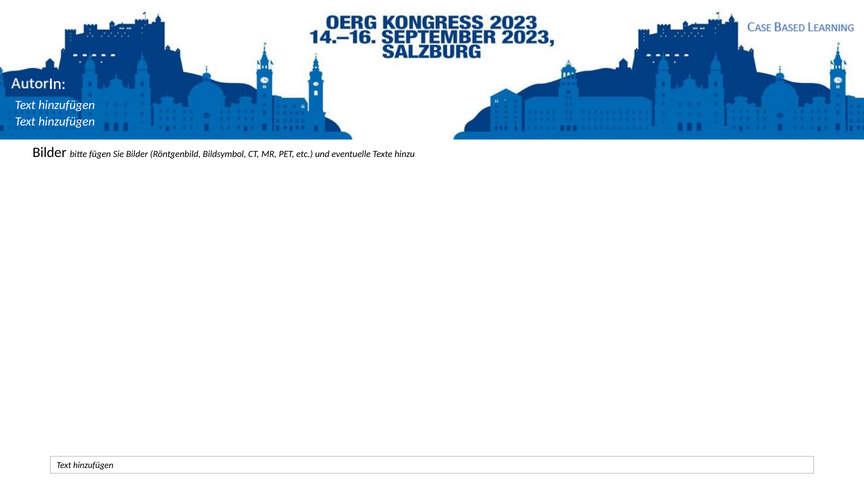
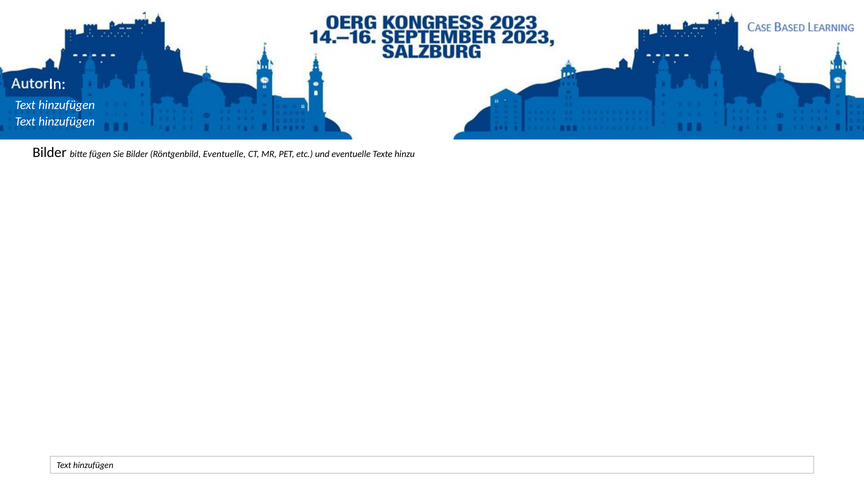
Röntgenbild Bildsymbol: Bildsymbol -> Eventuelle (224, 154)
